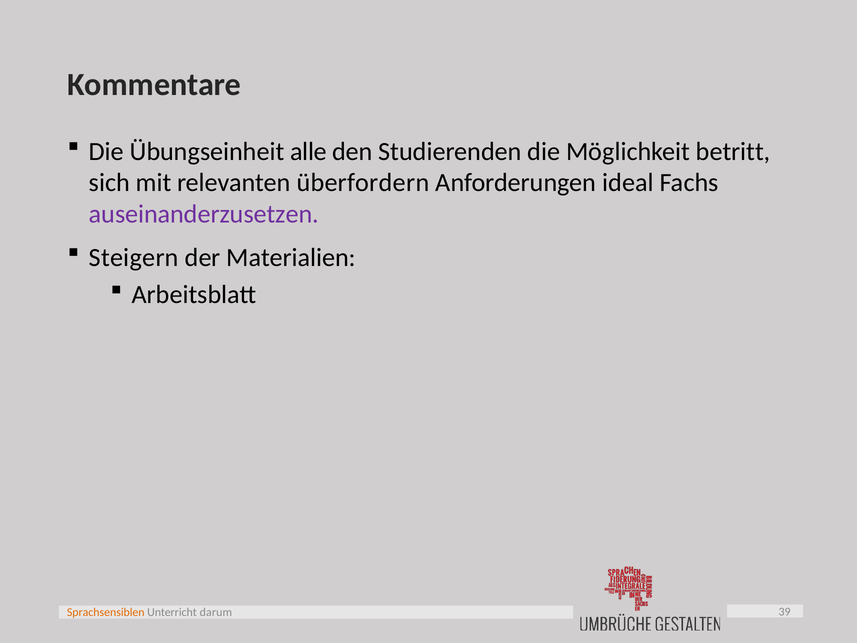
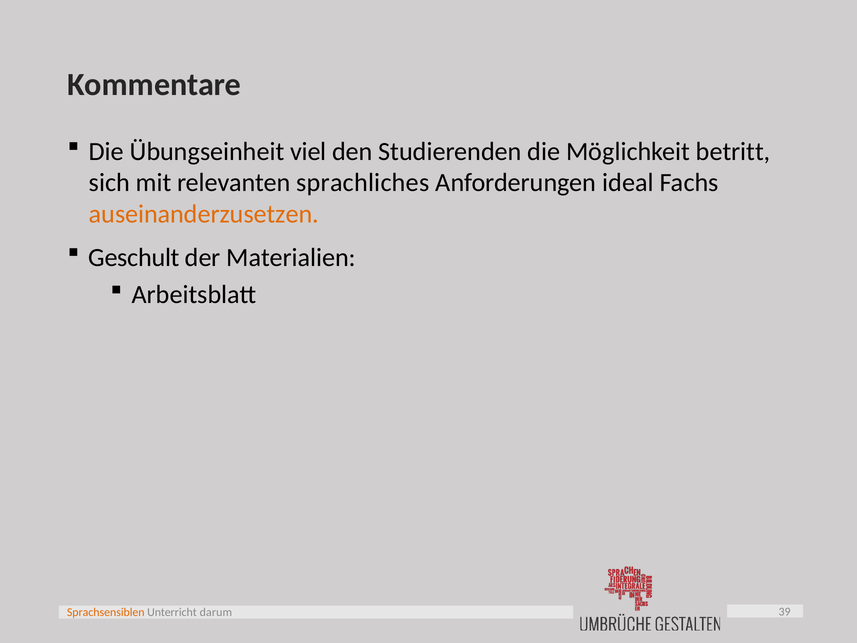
alle: alle -> viel (308, 151)
überfordern: überfordern -> sprachliches (363, 183)
auseinanderzusetzen colour: purple -> orange (204, 214)
Steigern: Steigern -> Geschult (134, 257)
